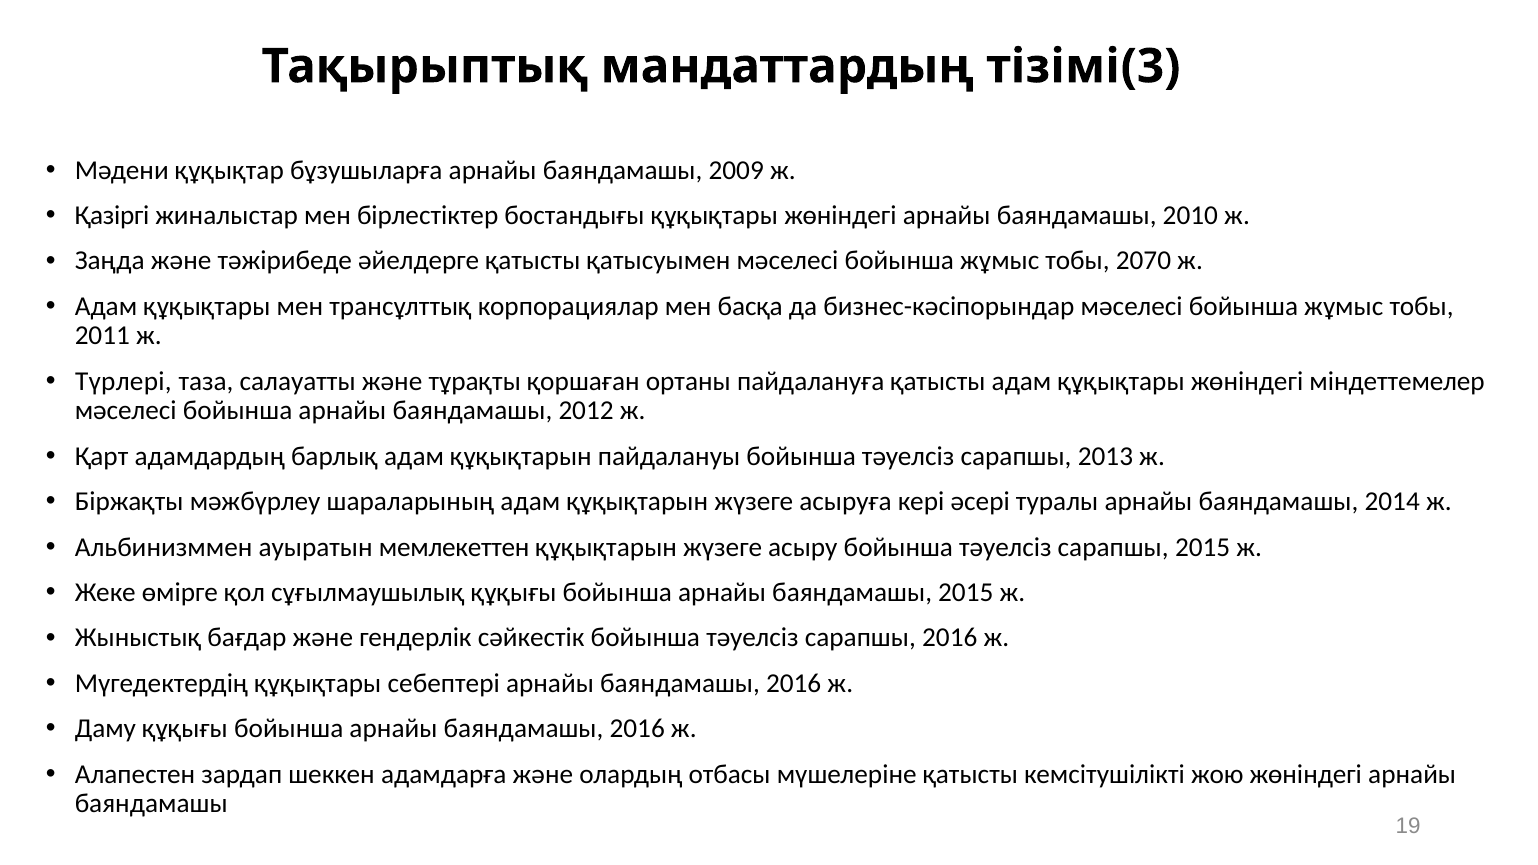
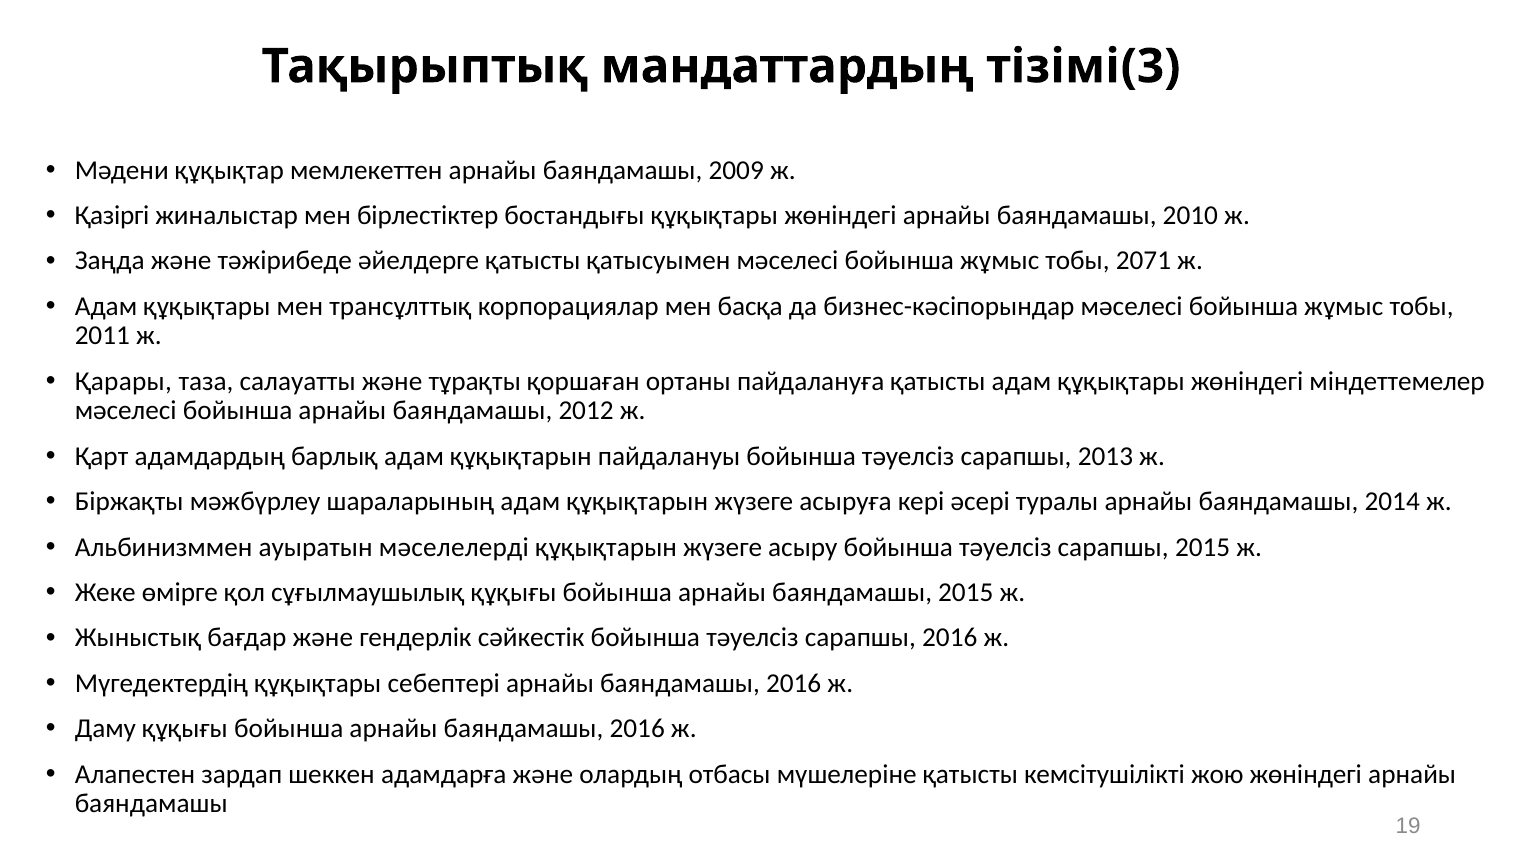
бұзушыларға: бұзушыларға -> мемлекеттен (366, 170)
2070: 2070 -> 2071 (1143, 261)
Түрлері: Түрлері -> Қарары (123, 381)
мемлекеттен: мемлекеттен -> мәселелерді (454, 547)
